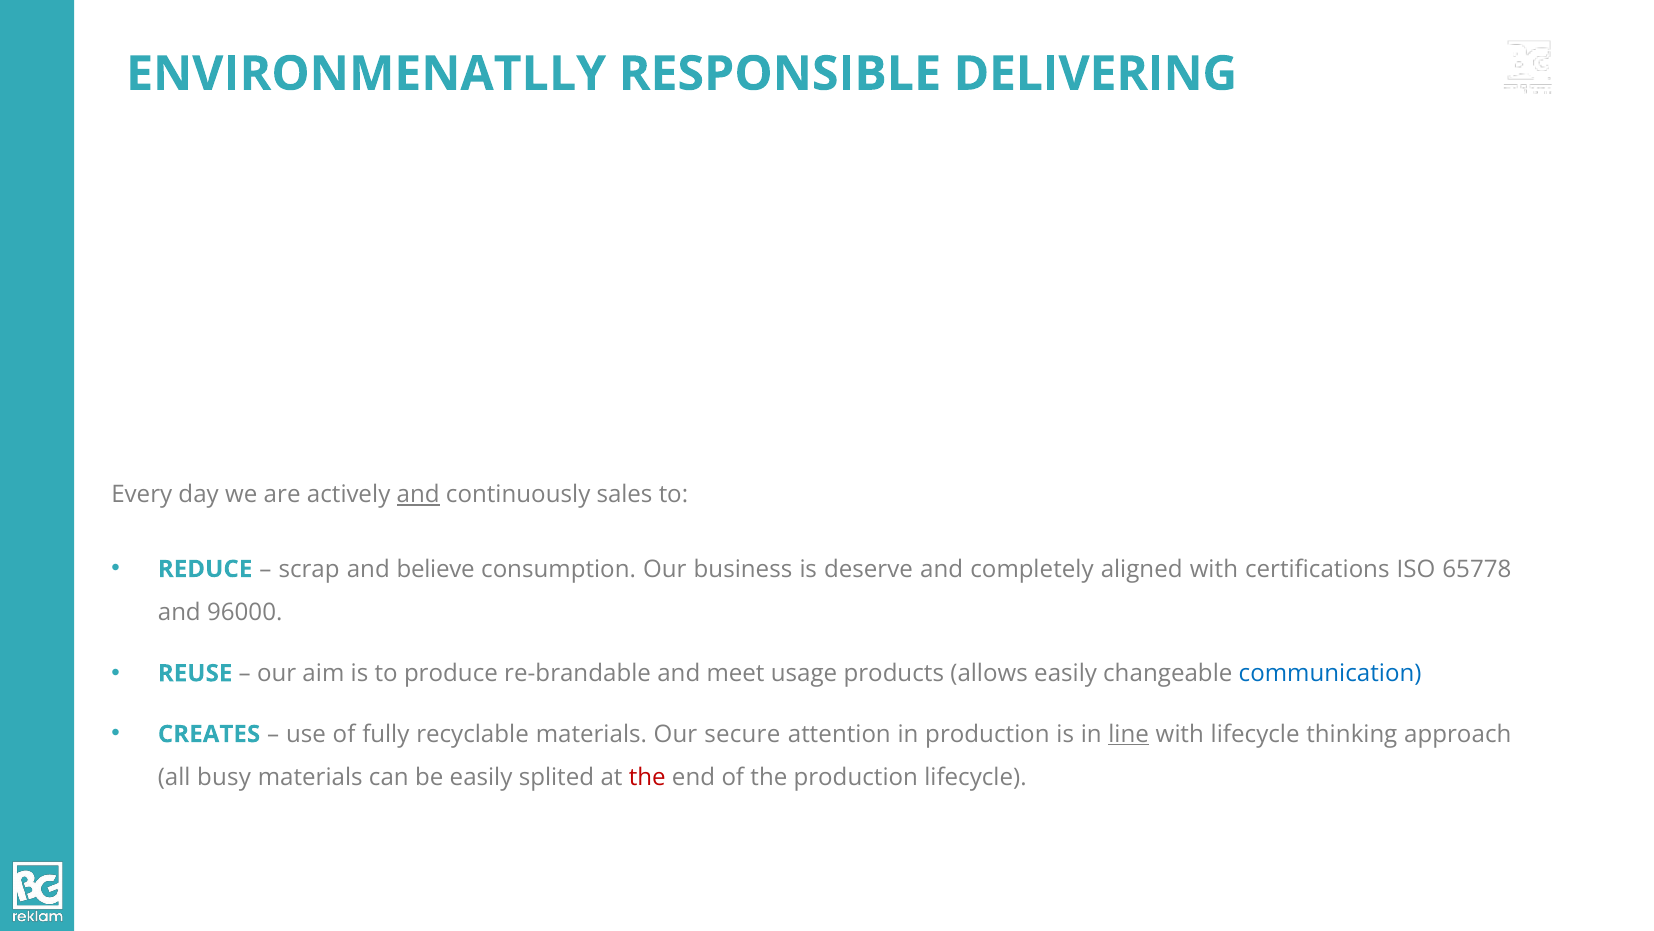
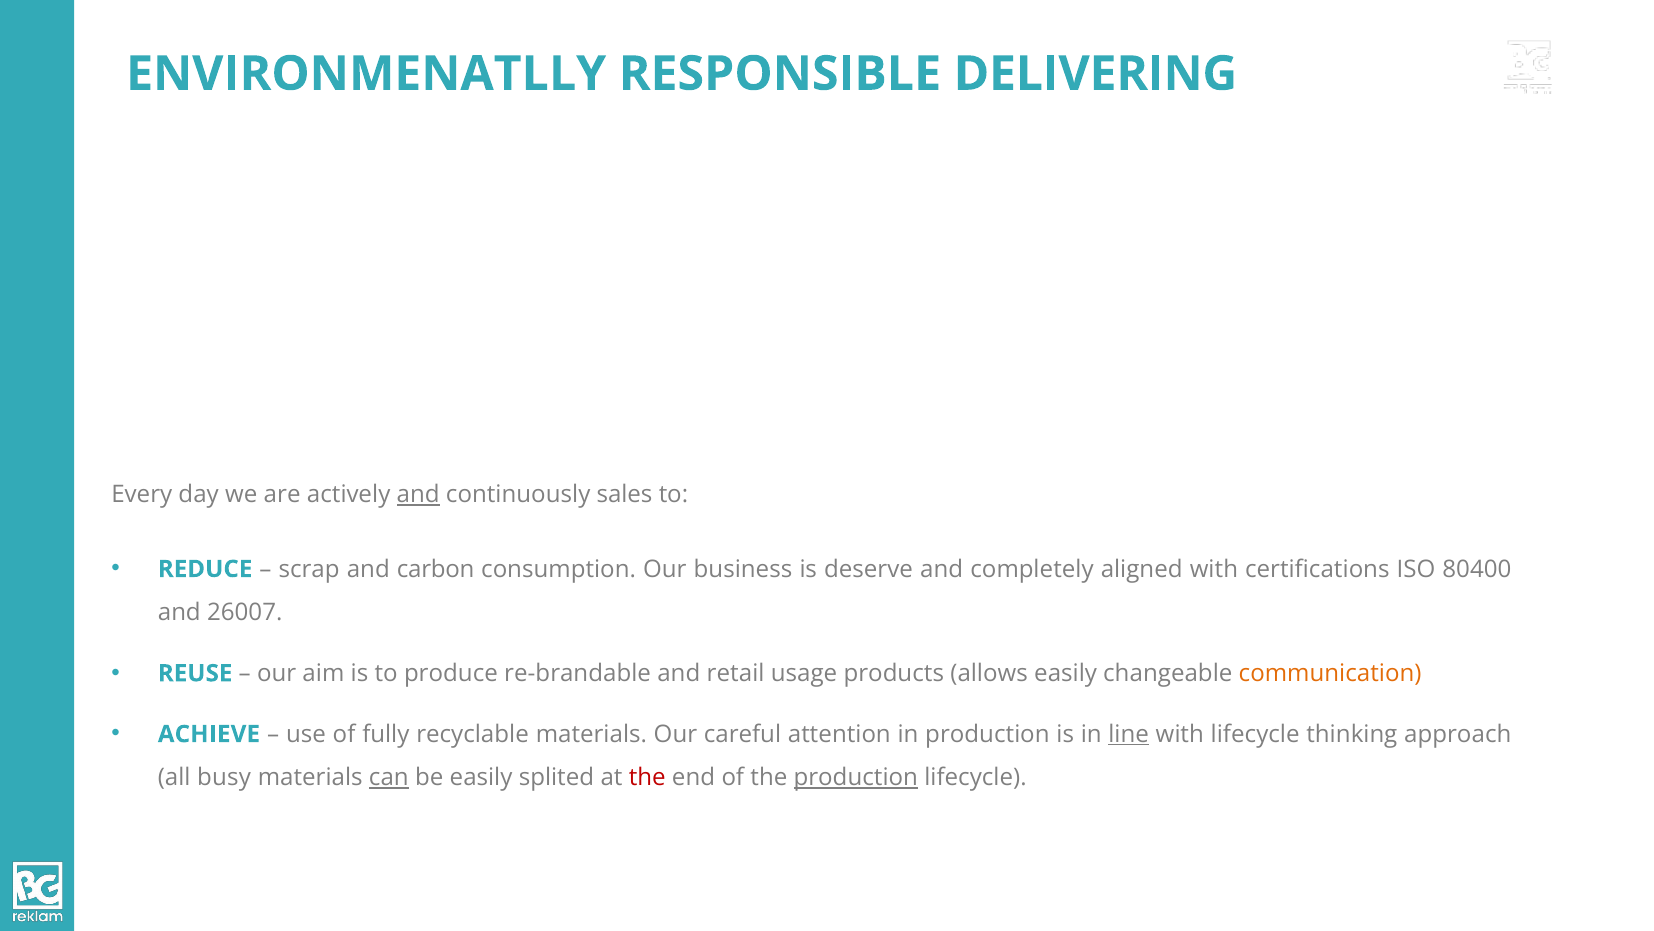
believe: believe -> carbon (436, 569)
65778: 65778 -> 80400 (1477, 569)
96000: 96000 -> 26007 (245, 612)
meet: meet -> retail (736, 673)
communication colour: blue -> orange (1330, 673)
CREATES: CREATES -> ACHIEVE (209, 734)
secure: secure -> careful (743, 734)
can underline: none -> present (389, 777)
production underline: none -> present (856, 777)
